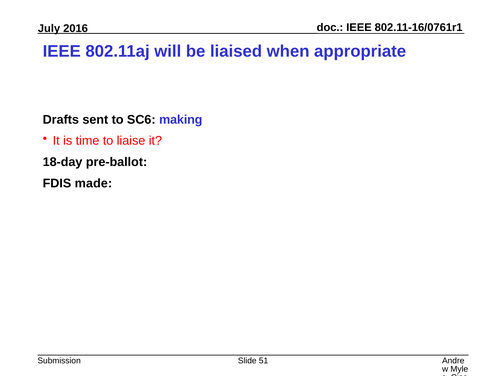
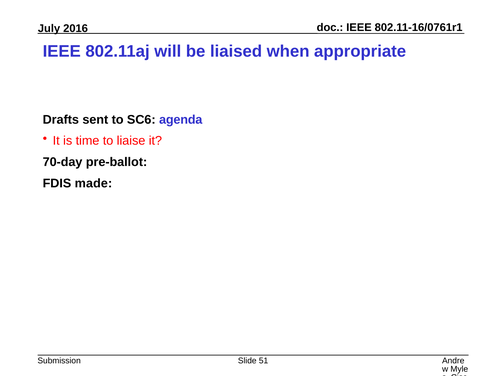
making: making -> agenda (181, 120)
18-day: 18-day -> 70-day (63, 162)
